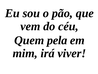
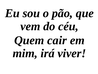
pela: pela -> cair (57, 40)
